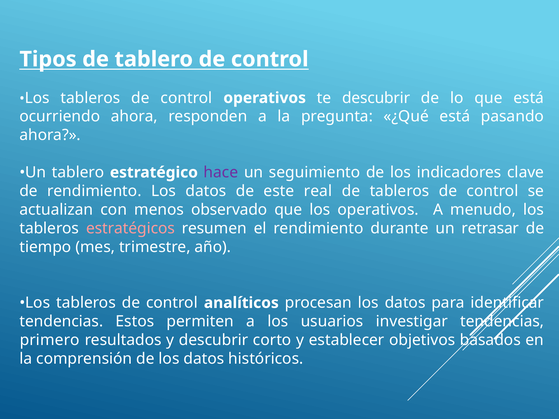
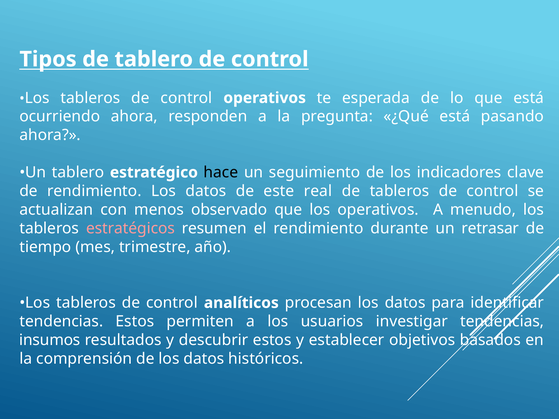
te descubrir: descubrir -> esperada (376, 98)
hace colour: purple -> black (221, 173)
primero: primero -> insumos (50, 340)
descubrir corto: corto -> estos (272, 340)
